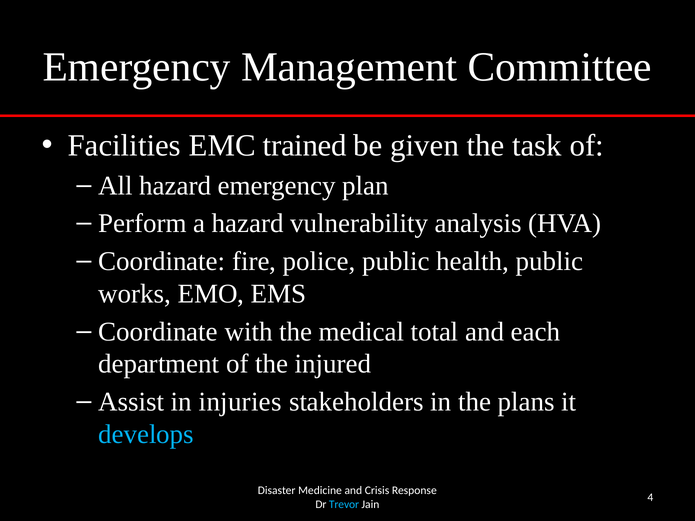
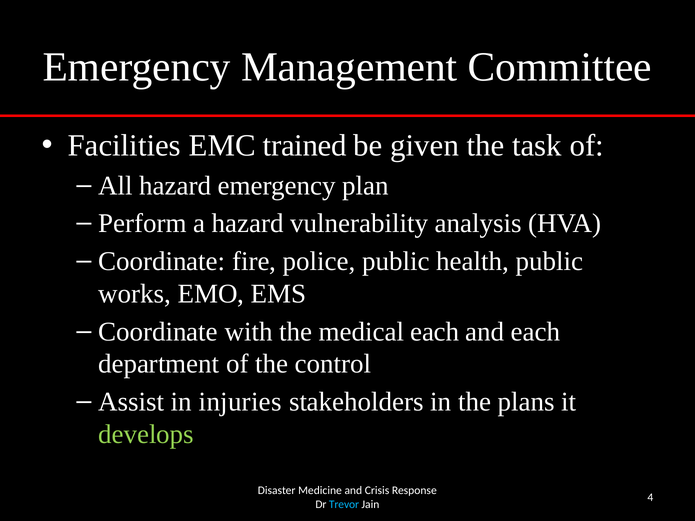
medical total: total -> each (435, 332)
injured: injured -> control (333, 364)
develops colour: light blue -> light green (146, 435)
